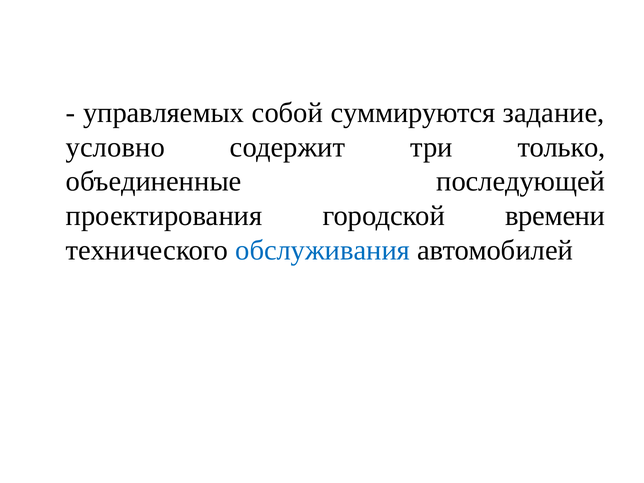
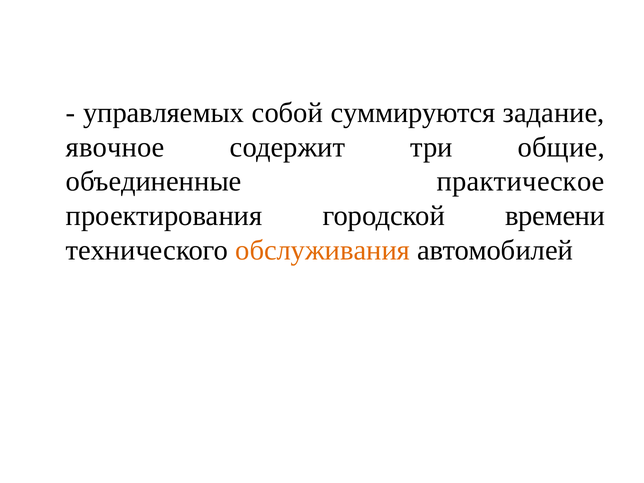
условно: условно -> явочное (115, 147)
только: только -> общие (561, 147)
последующей: последующей -> практическое (521, 181)
обслуживания colour: blue -> orange (323, 250)
